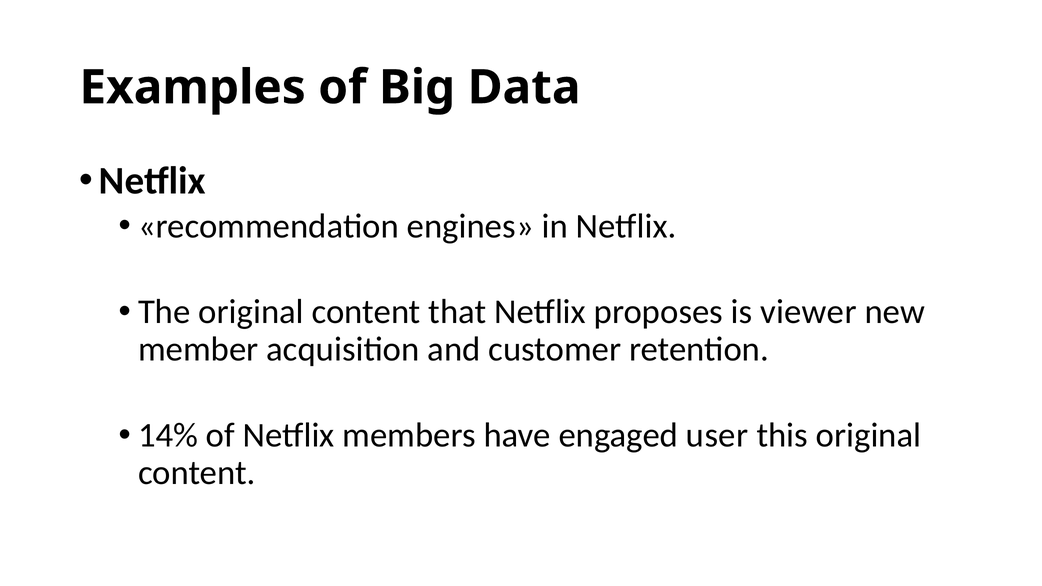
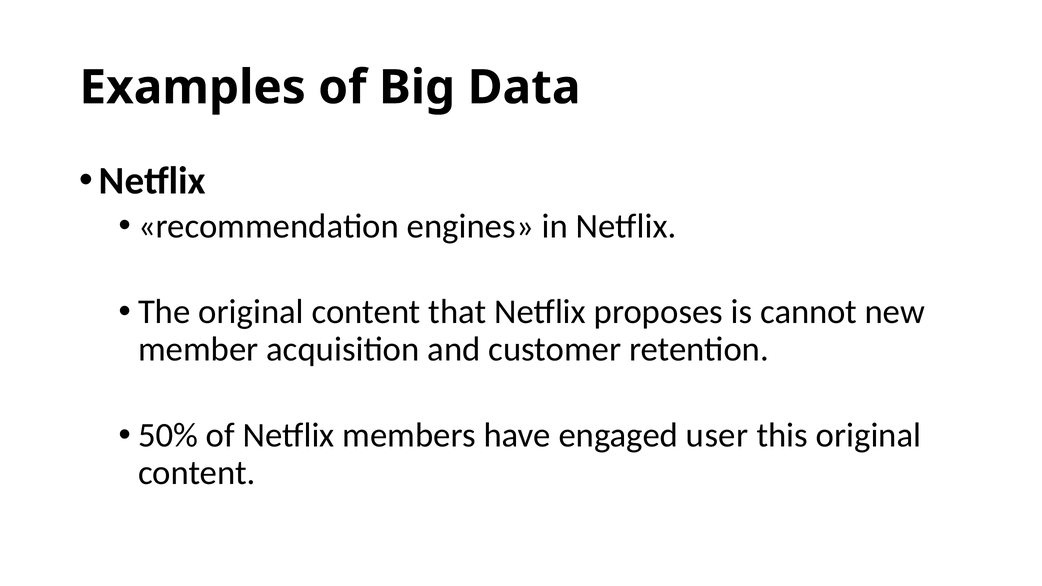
viewer: viewer -> cannot (809, 312)
14%: 14% -> 50% (168, 435)
